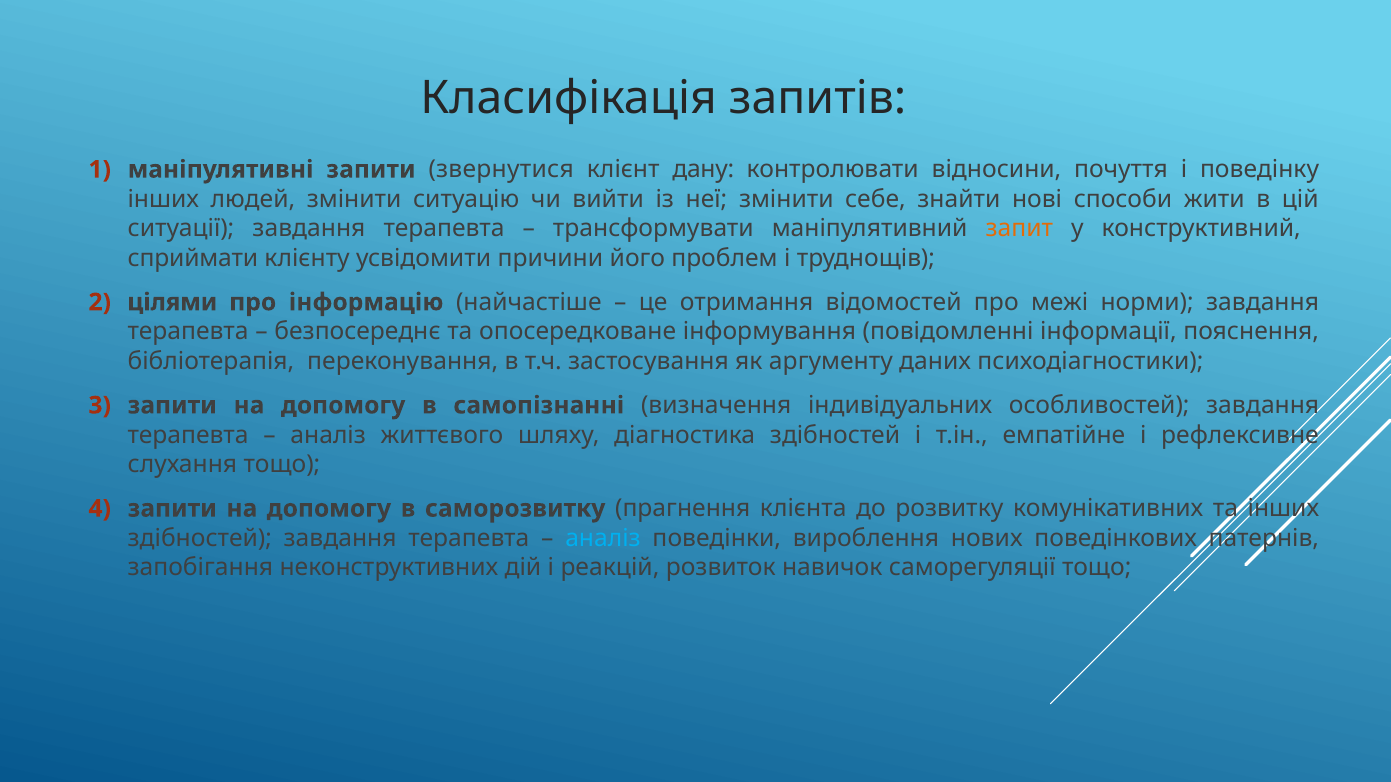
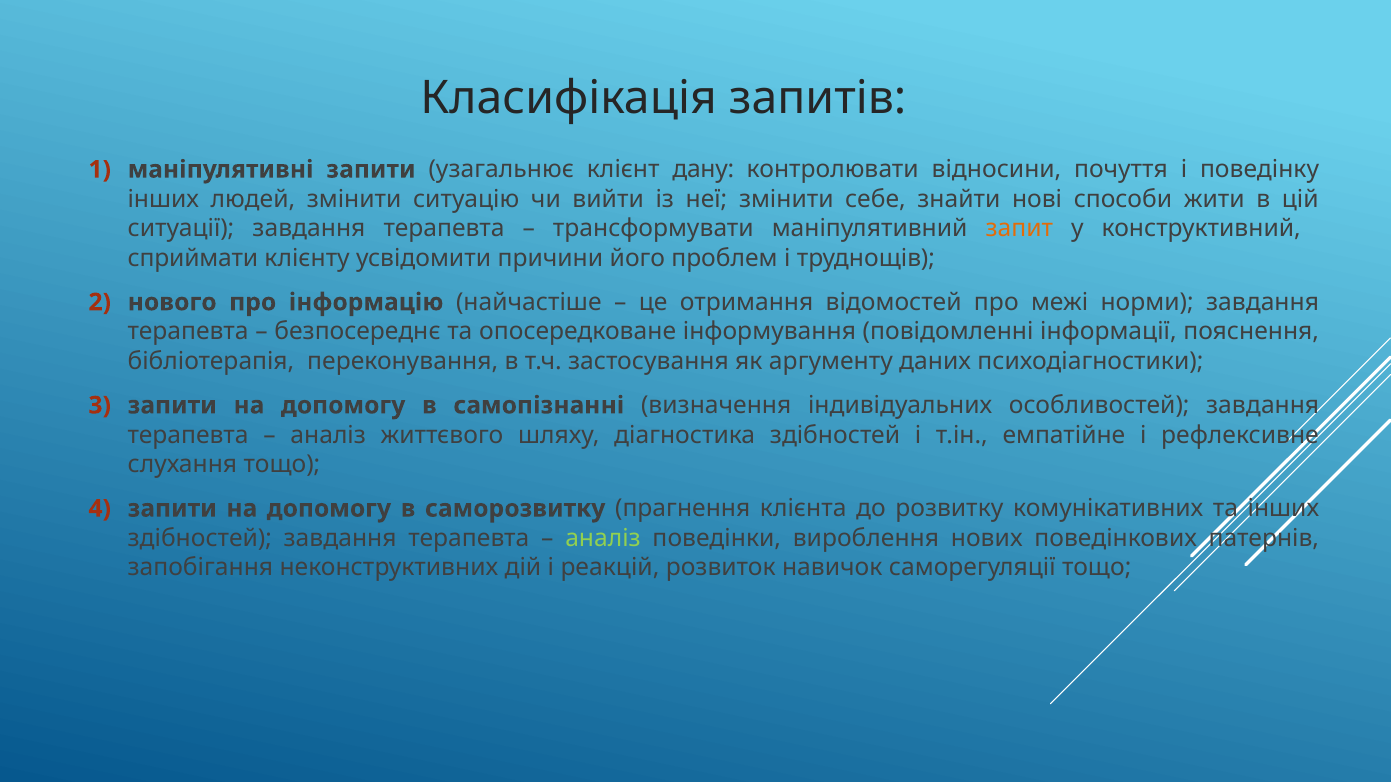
звернутися: звернутися -> узагальнює (501, 170)
цілями: цілями -> нового (172, 302)
аналіз colour: light blue -> light green (603, 538)
